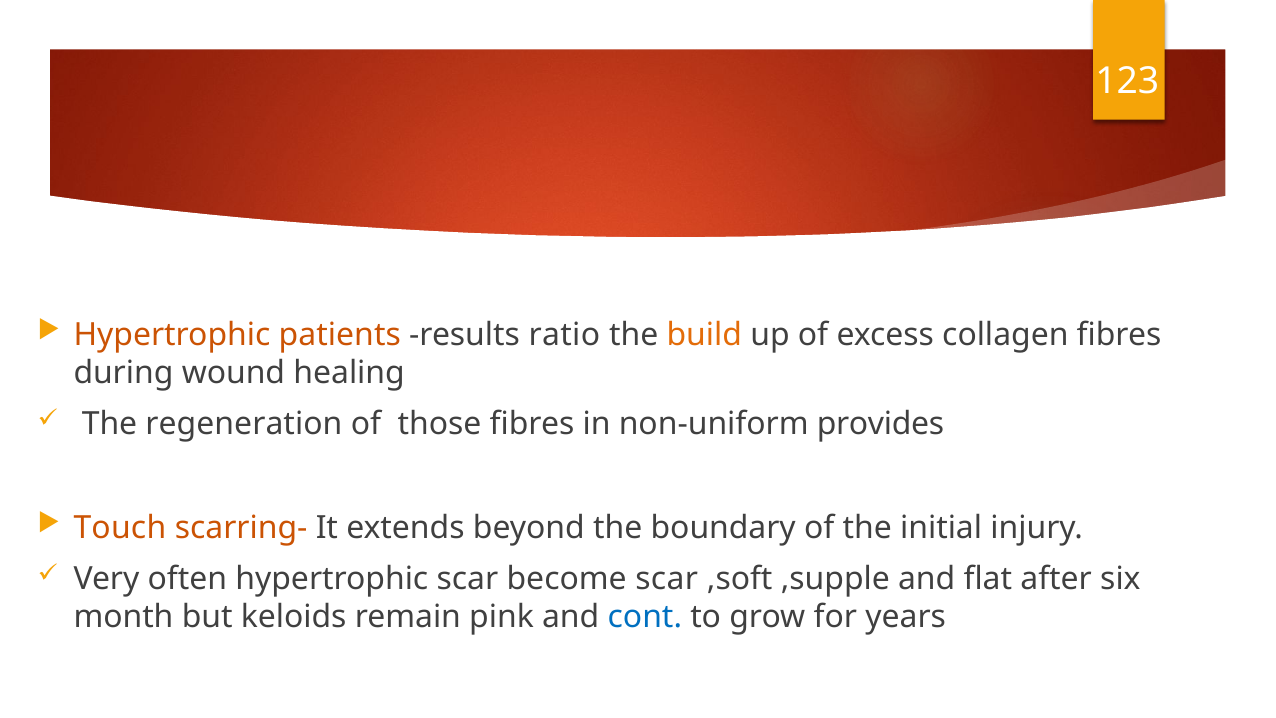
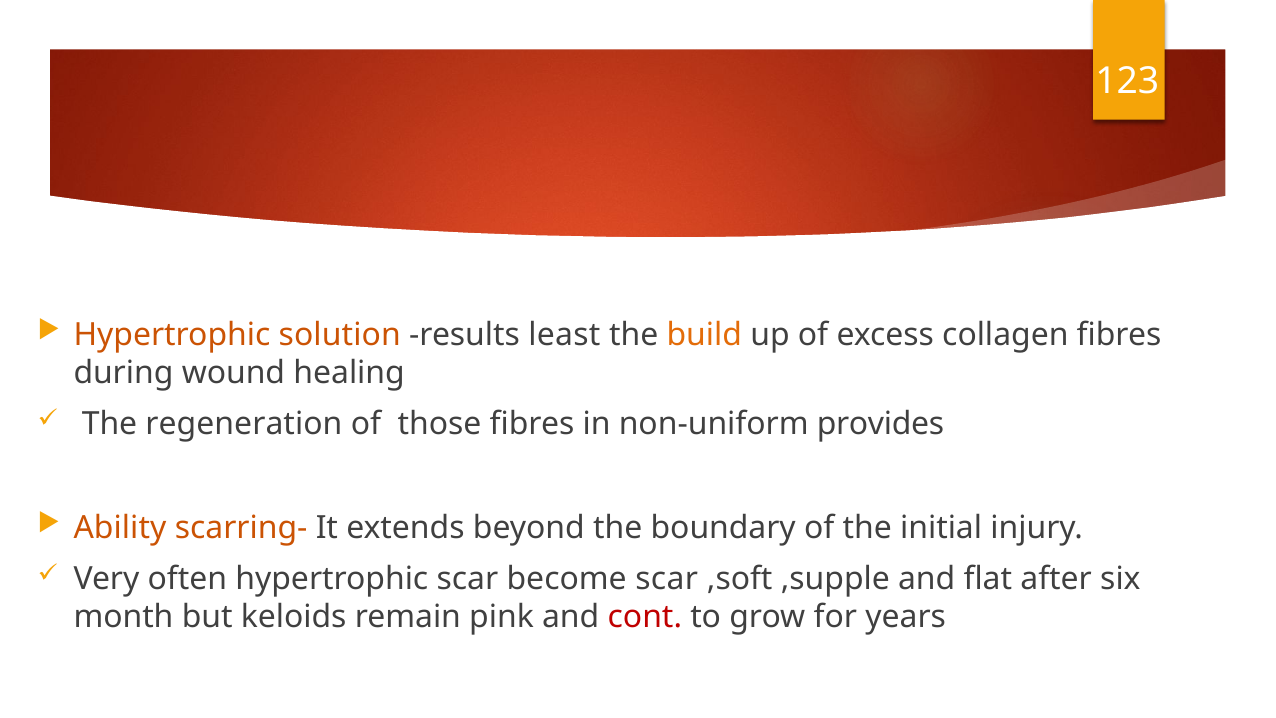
patients: patients -> solution (340, 334)
ratio: ratio -> least (564, 334)
Touch: Touch -> Ability (120, 527)
cont colour: blue -> red (645, 617)
